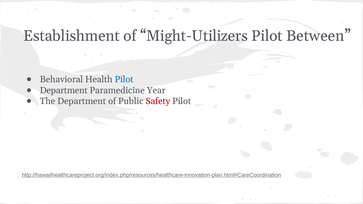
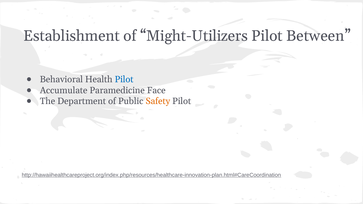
Department: Department -> Accumulate (64, 90)
Year: Year -> Face (156, 90)
Safety colour: red -> orange (158, 101)
